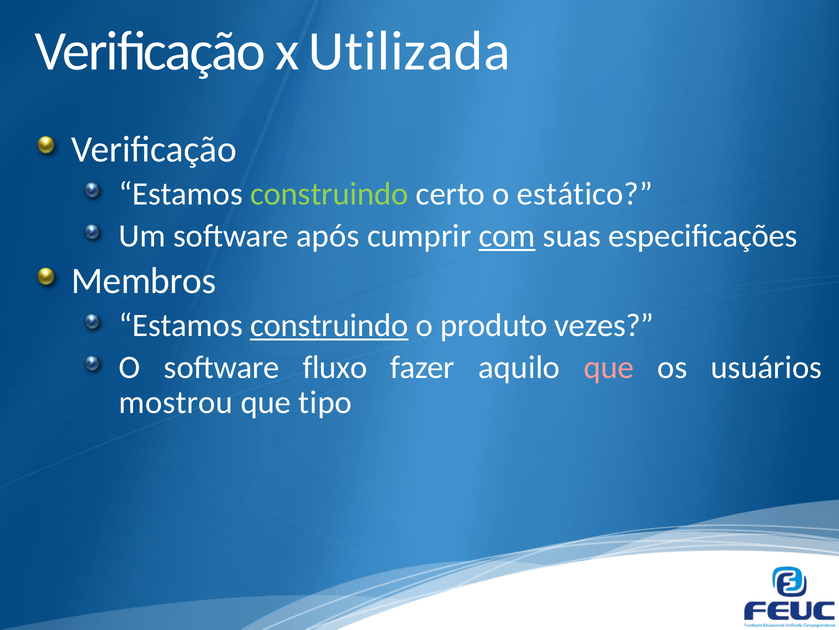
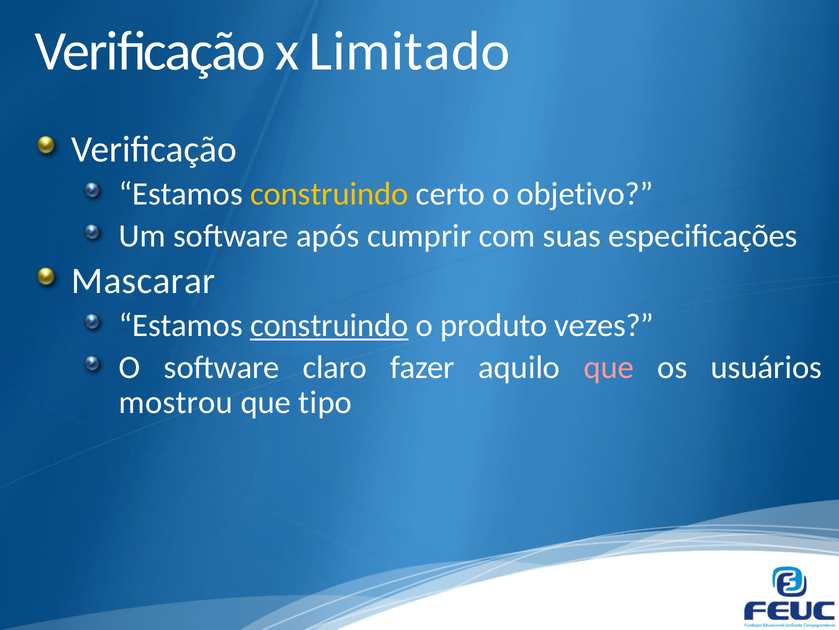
Utilizada: Utilizada -> Limitado (409, 51)
construindo colour: light green -> yellow (329, 194)
estático: estático -> objetivo (585, 194)
com underline: present -> none (507, 236)
Membros: Membros -> Mascarar (143, 281)
fluxo: fluxo -> claro (335, 367)
